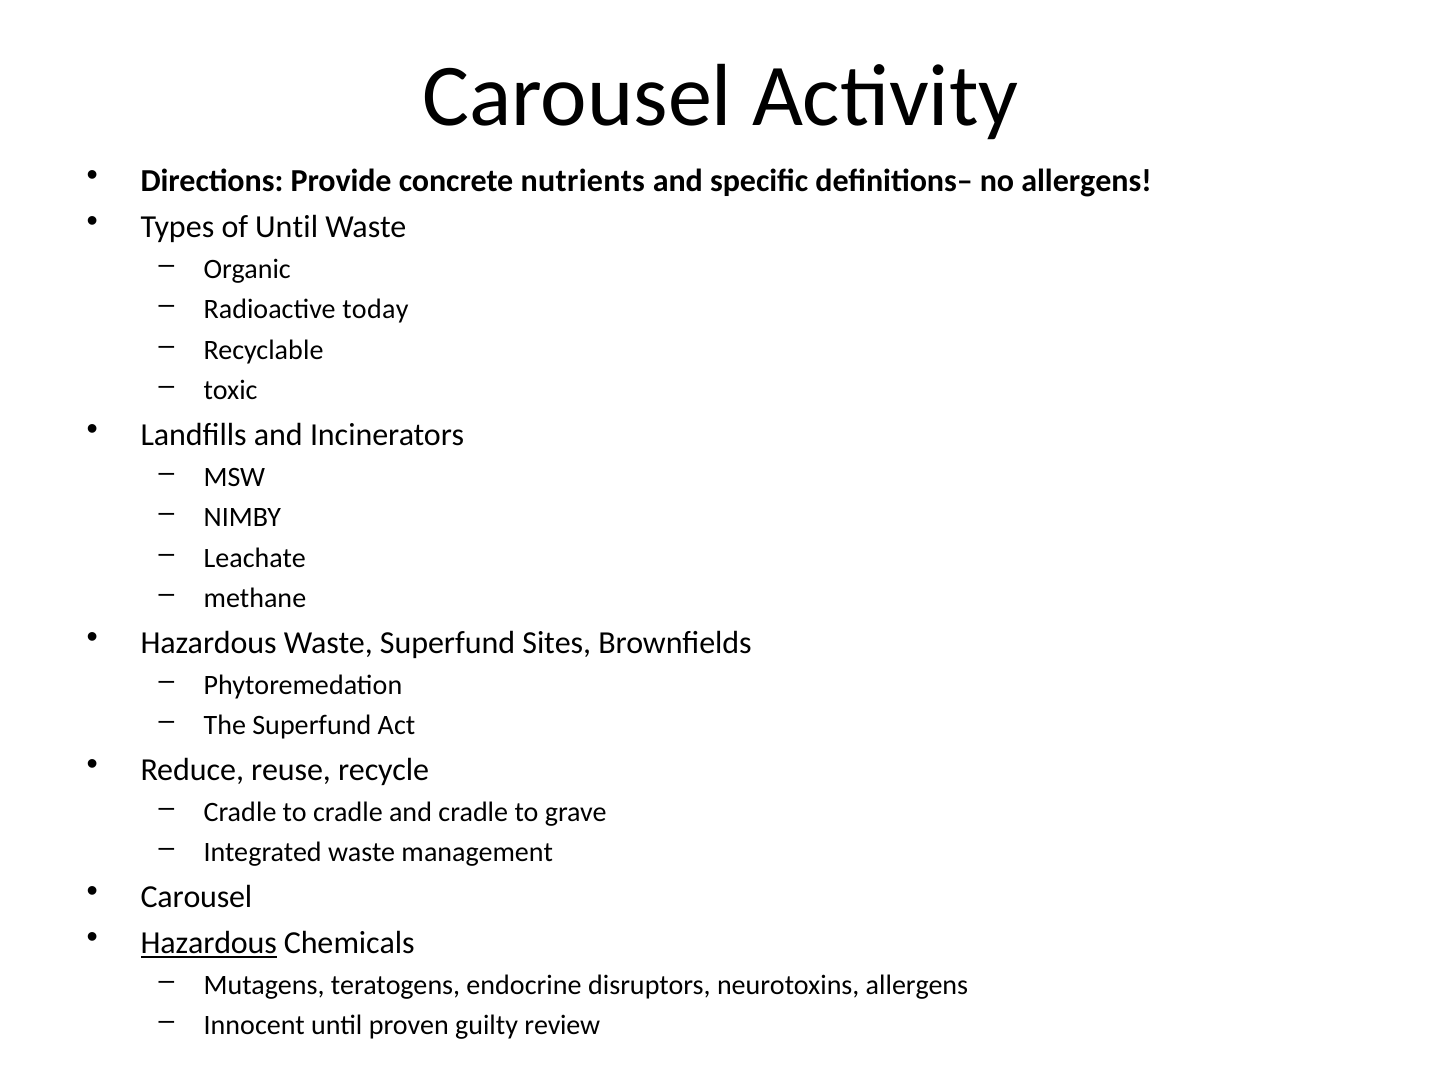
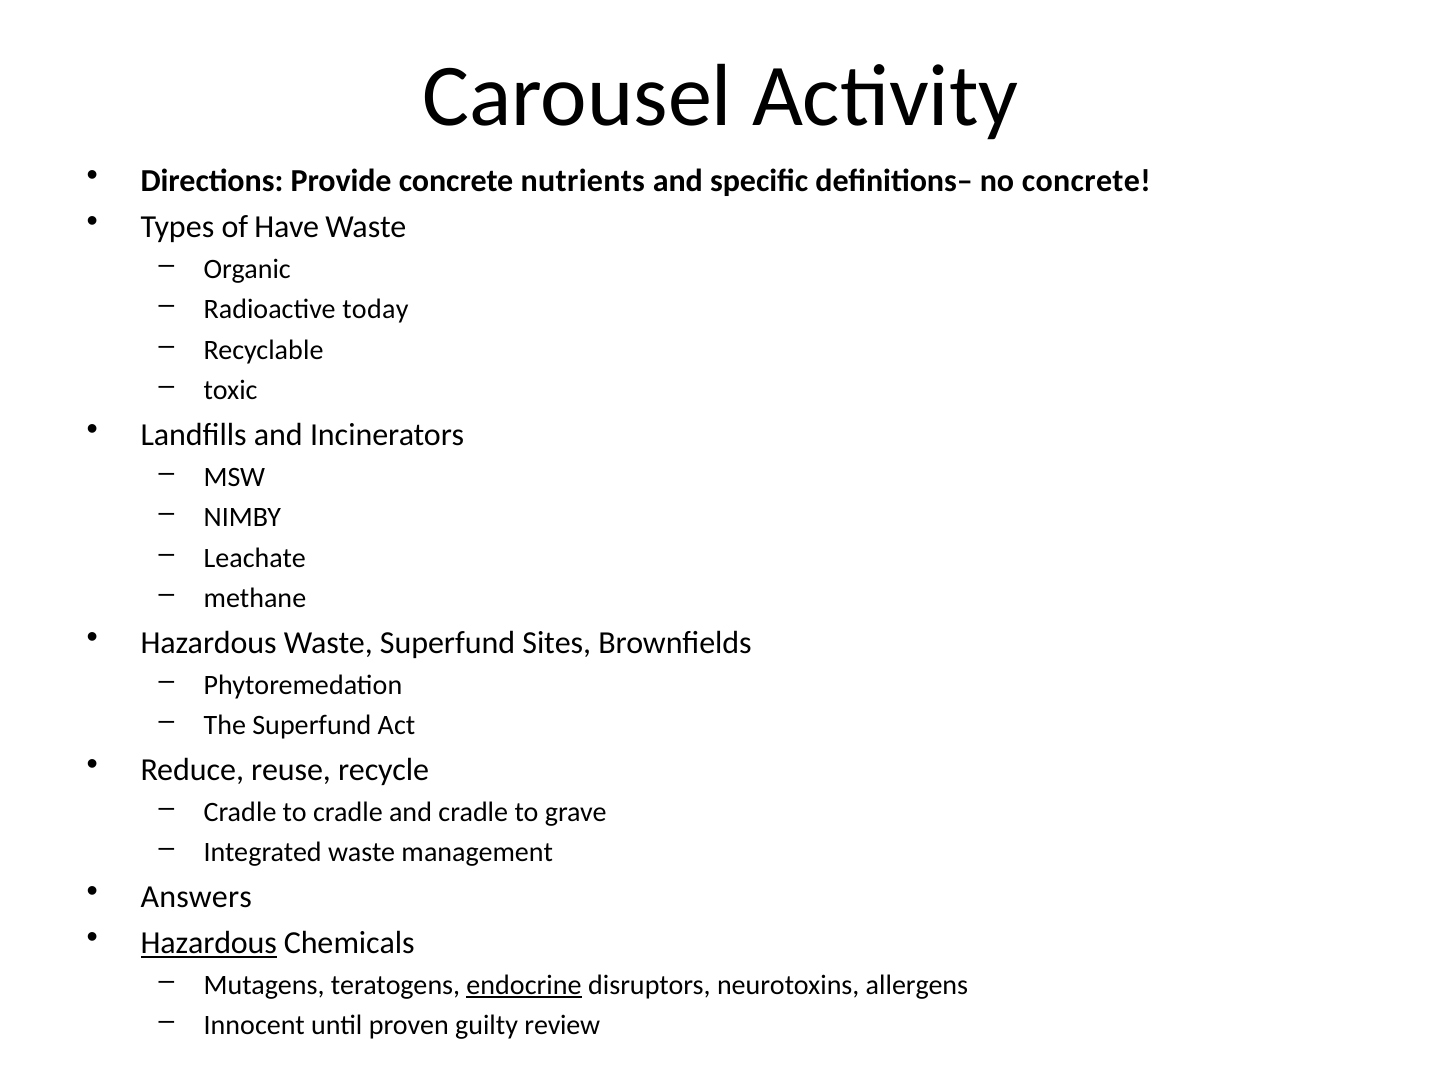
no allergens: allergens -> concrete (1086, 181)
of Until: Until -> Have (287, 227)
Carousel: Carousel -> Answers (196, 896)
endocrine underline: none -> present (524, 985)
